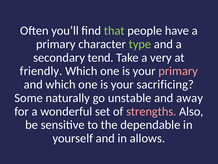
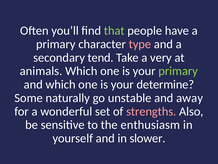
type colour: light green -> pink (140, 44)
friendly: friendly -> animals (41, 71)
primary colour: pink -> light green (178, 71)
sacrificing: sacrificing -> determine (165, 84)
dependable: dependable -> enthusiasm (150, 124)
allows: allows -> slower (148, 138)
